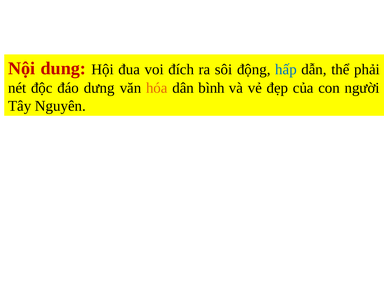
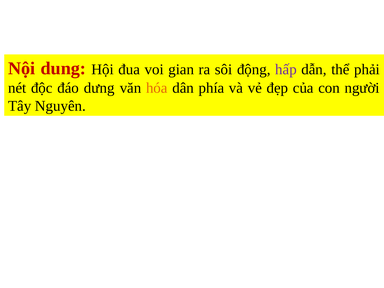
đích: đích -> gian (181, 69)
hấp colour: blue -> purple (286, 69)
bình: bình -> phía (211, 88)
